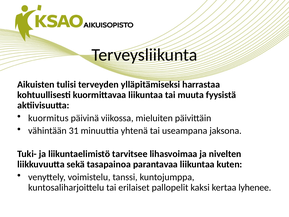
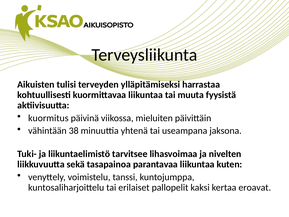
31: 31 -> 38 (74, 131)
lyhenee: lyhenee -> eroavat (255, 187)
